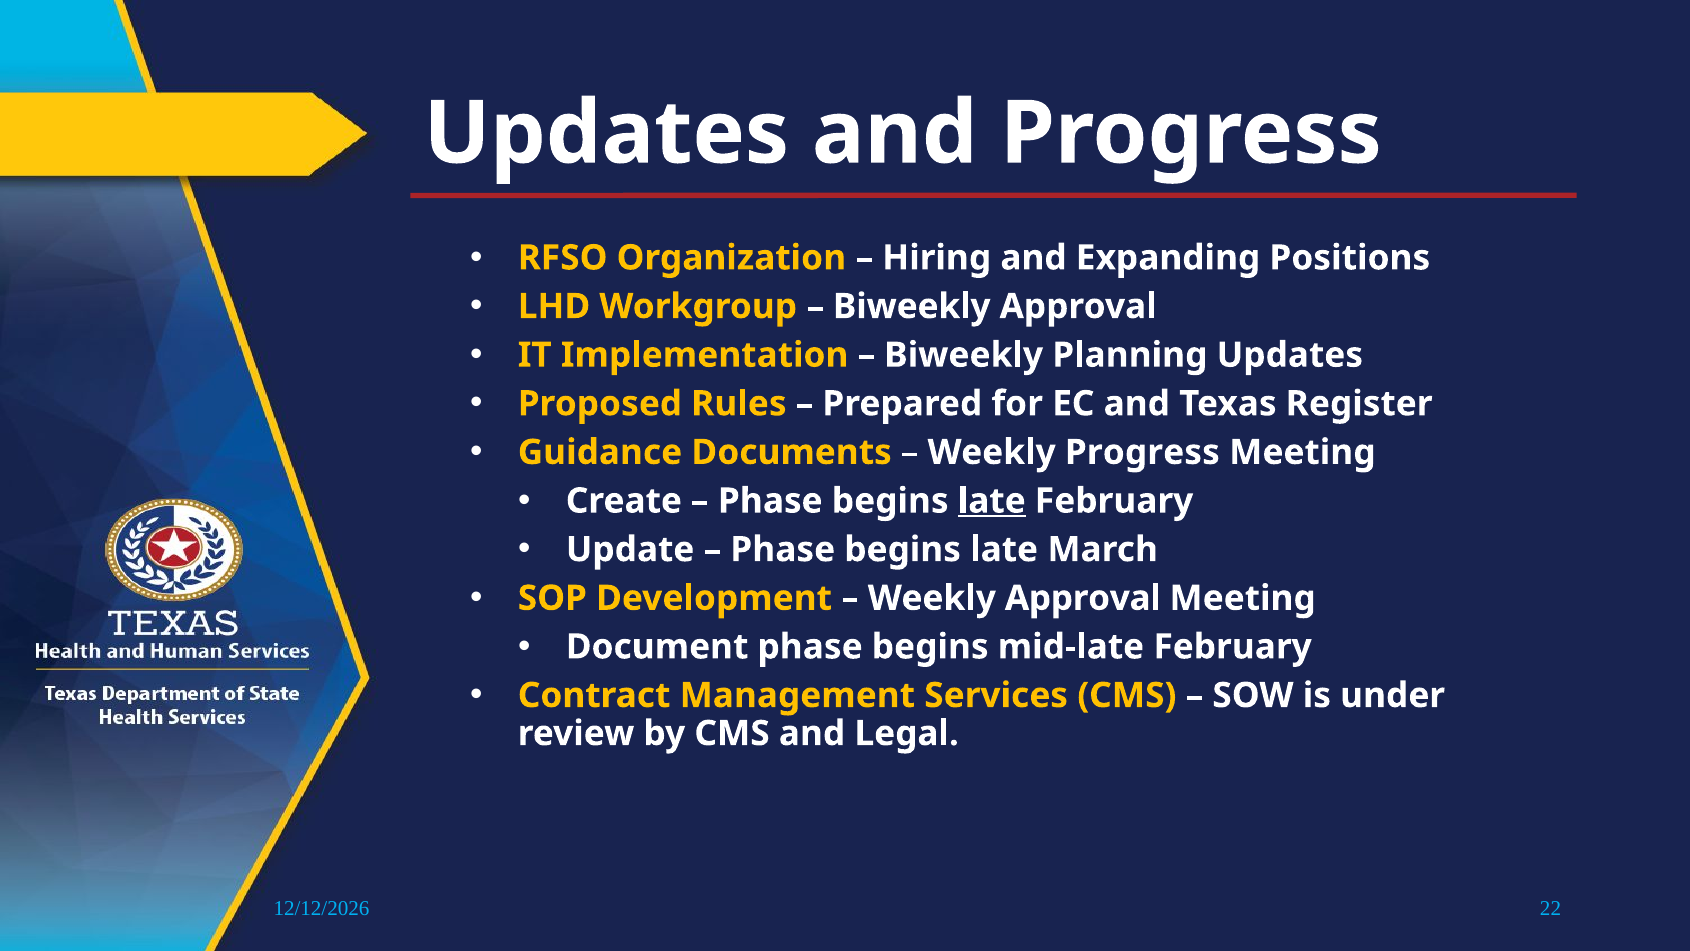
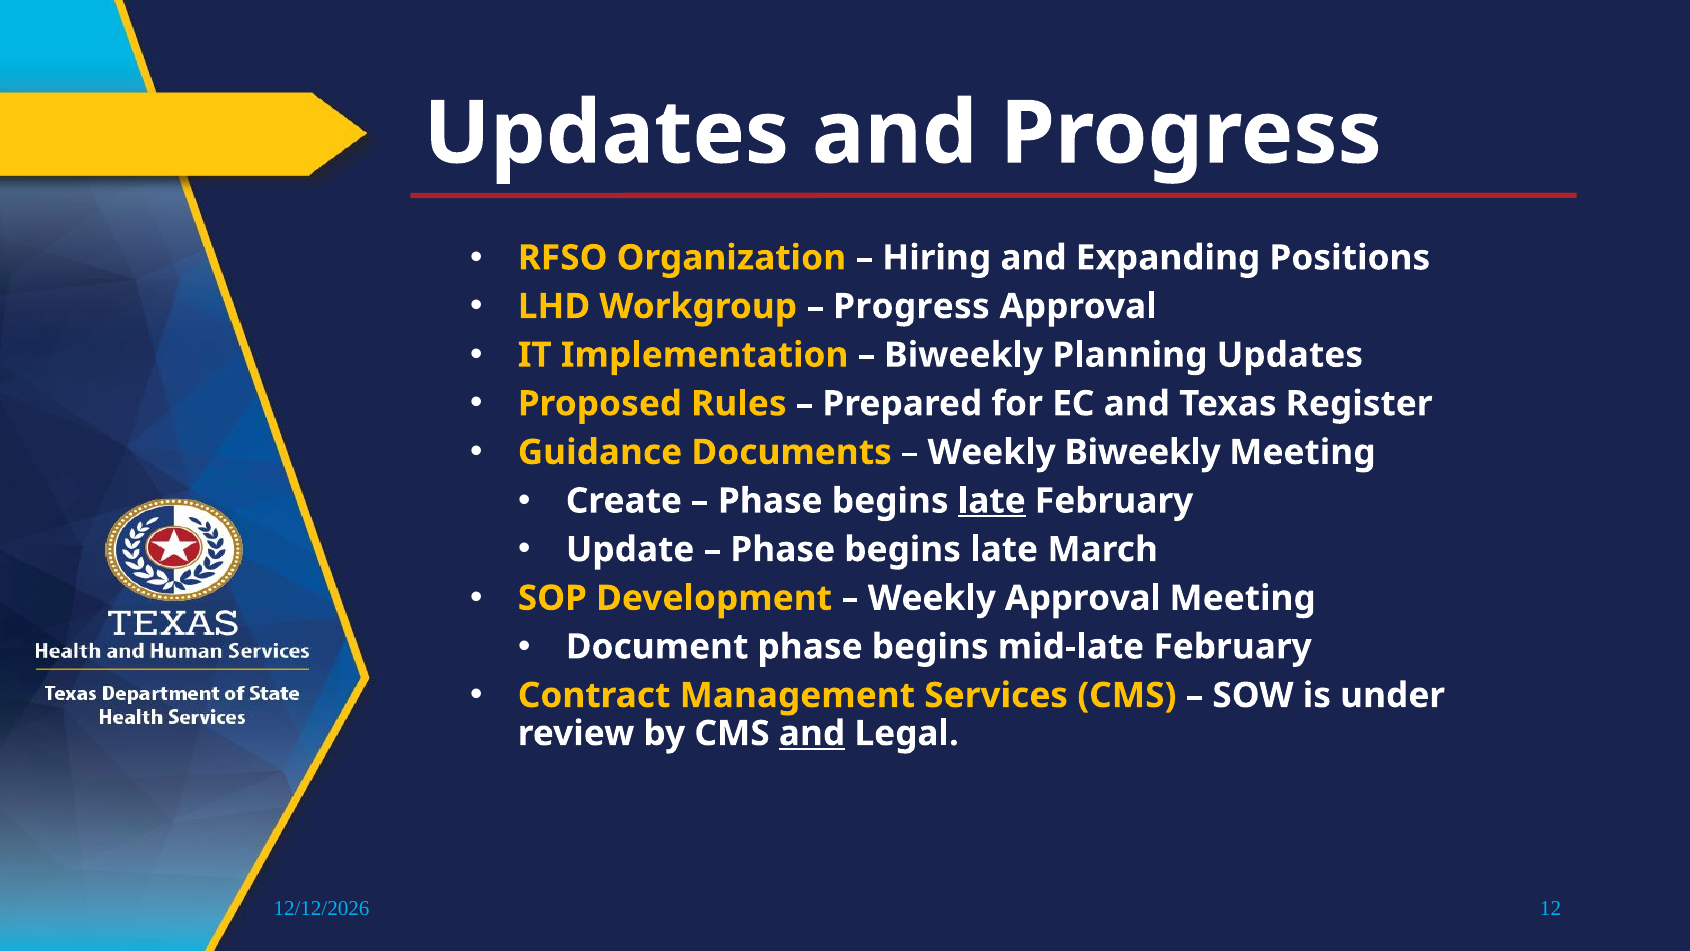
Biweekly: Biweekly -> Progress (911, 306)
Weekly Progress: Progress -> Biweekly (1143, 452)
and underline: none -> present (812, 733)
22: 22 -> 12 (1551, 908)
